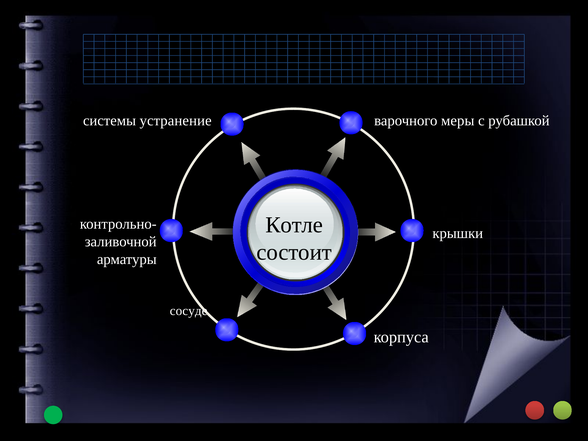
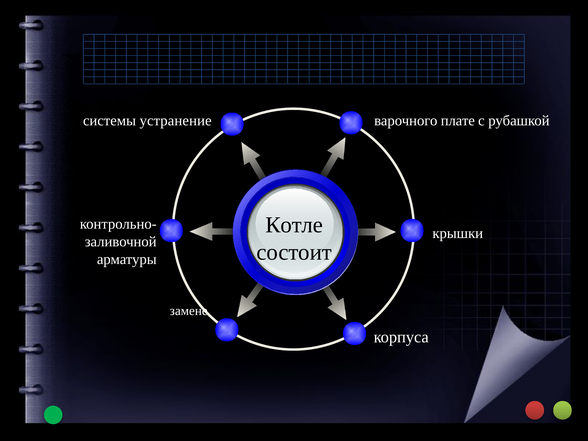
меры: меры -> плате (458, 121)
сосуде: сосуде -> замене (189, 311)
